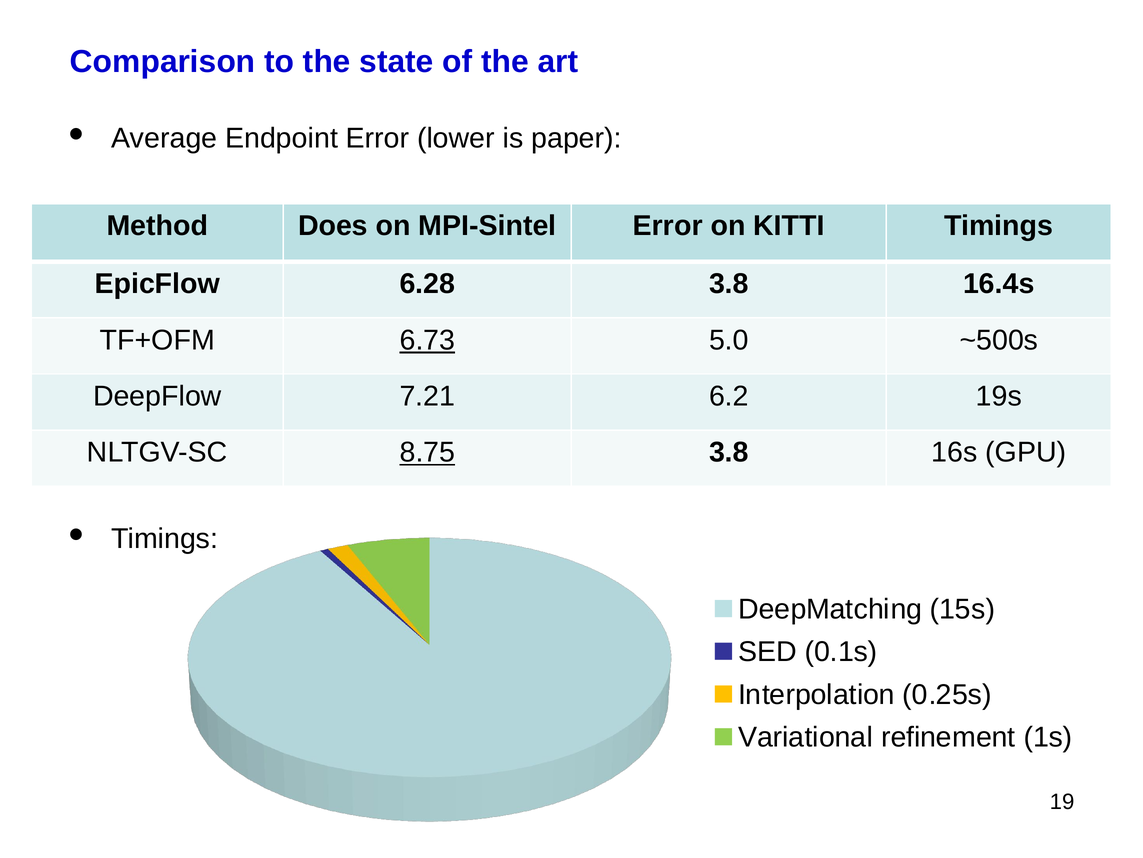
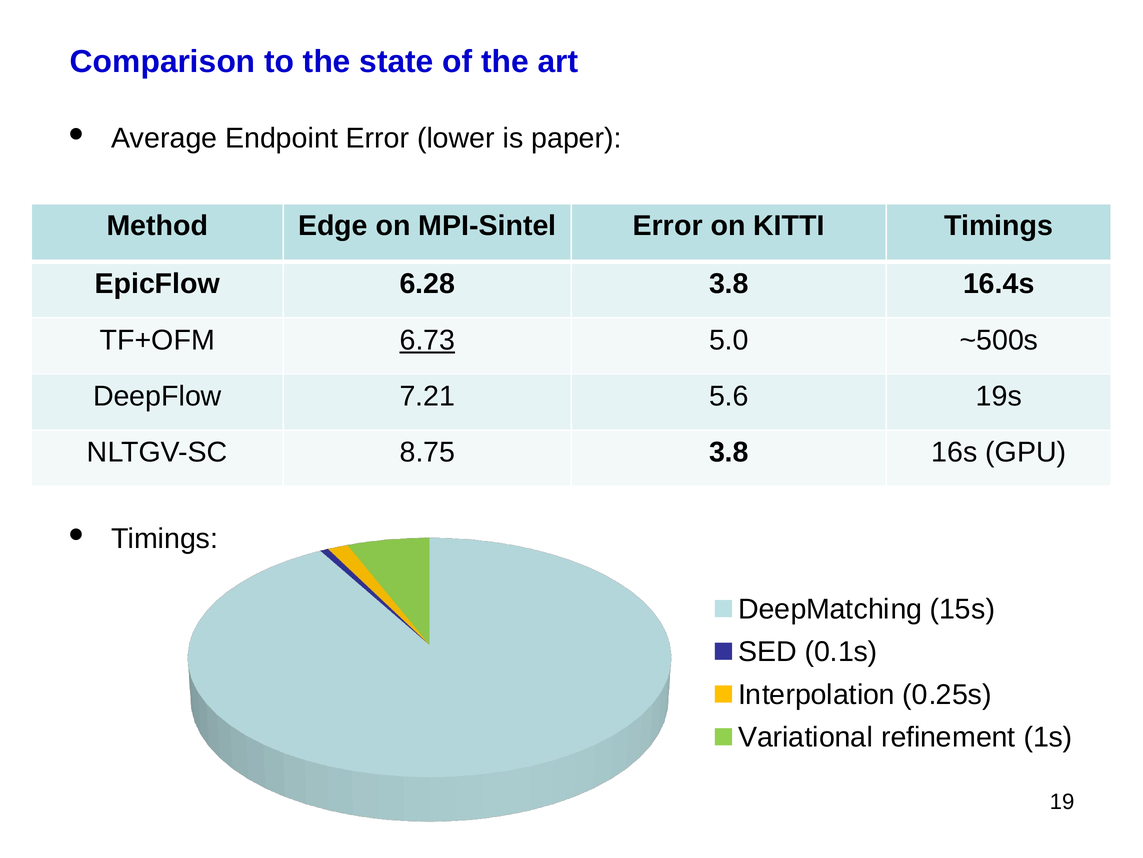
Does: Does -> Edge (333, 226)
6.2: 6.2 -> 5.6 (729, 396)
8.75 underline: present -> none (427, 452)
